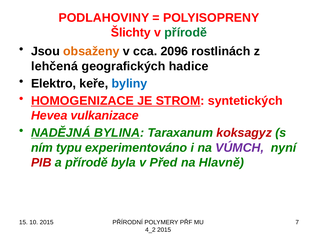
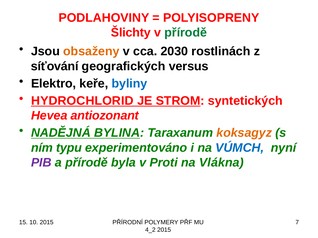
2096: 2096 -> 2030 (174, 51)
lehčená: lehčená -> síťování (55, 66)
hadice: hadice -> versus (189, 66)
HOMOGENIZACE: HOMOGENIZACE -> HYDROCHLORID (82, 101)
vulkanizace: vulkanizace -> antiozonant (105, 116)
koksagyz colour: red -> orange (244, 133)
VÚMCH colour: purple -> blue (240, 148)
PIB colour: red -> purple (41, 163)
Před: Před -> Proti (164, 163)
Hlavně: Hlavně -> Vlákna (221, 163)
